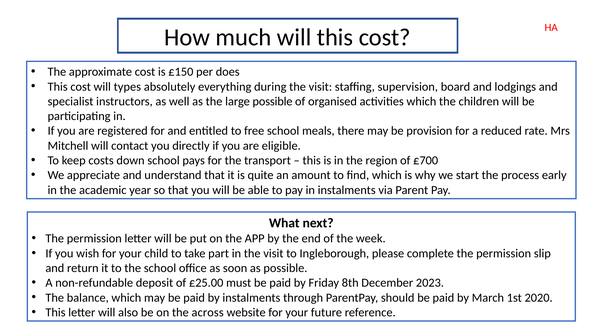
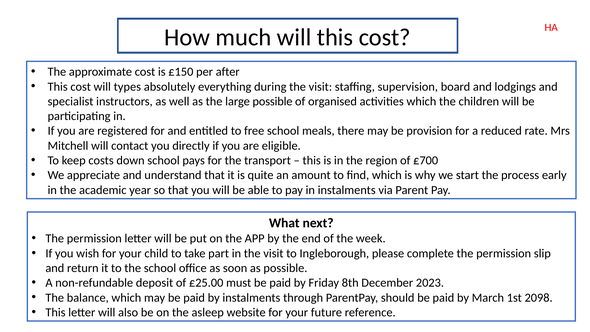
does: does -> after (228, 72)
2020: 2020 -> 2098 (539, 298)
across: across -> asleep (208, 312)
